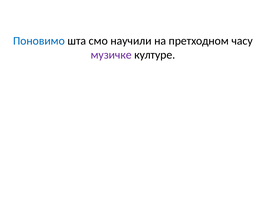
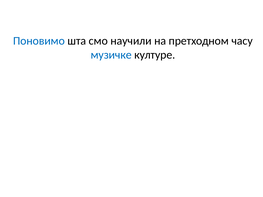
музичке colour: purple -> blue (111, 55)
